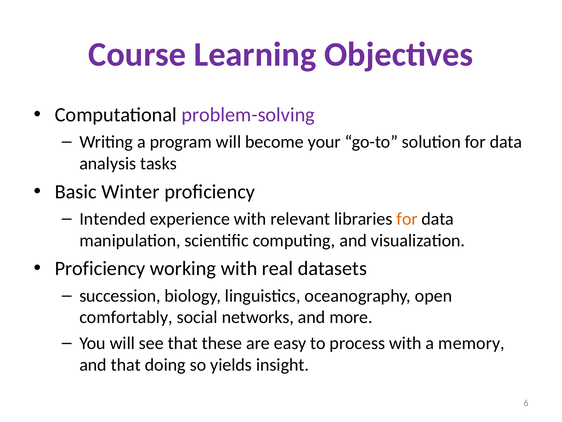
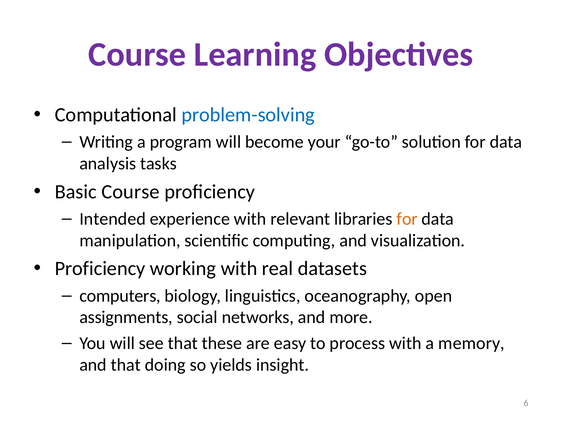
problem-solving colour: purple -> blue (248, 115)
Basic Winter: Winter -> Course (131, 192)
succession: succession -> computers (120, 295)
comfortably: comfortably -> assignments (126, 317)
